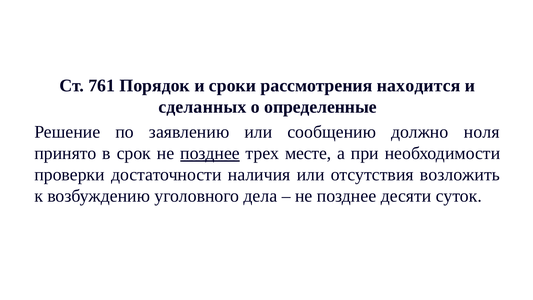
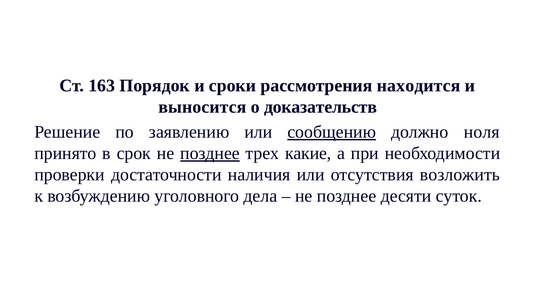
761: 761 -> 163 (102, 86)
сделанных: сделанных -> выносится (202, 107)
определенные: определенные -> доказательств (321, 107)
сообщению underline: none -> present (332, 132)
месте: месте -> какие (308, 153)
